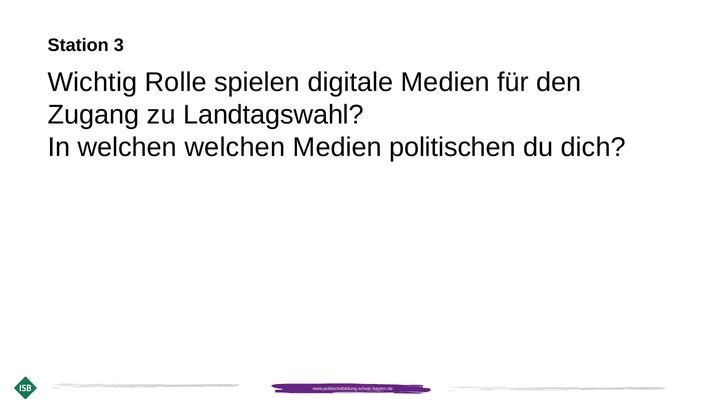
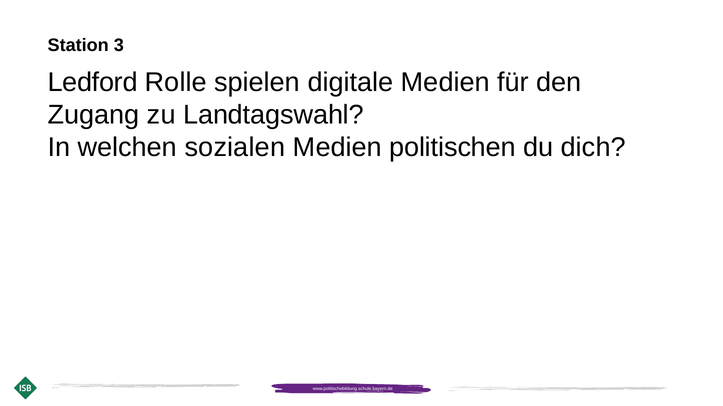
Wichtig: Wichtig -> Ledford (93, 83)
welchen welchen: welchen -> sozialen (235, 148)
